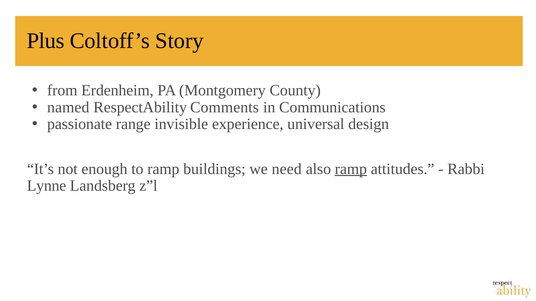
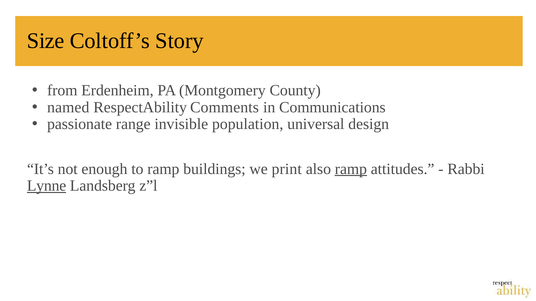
Plus: Plus -> Size (46, 41)
experience: experience -> population (248, 124)
need: need -> print (287, 169)
Lynne underline: none -> present (47, 186)
